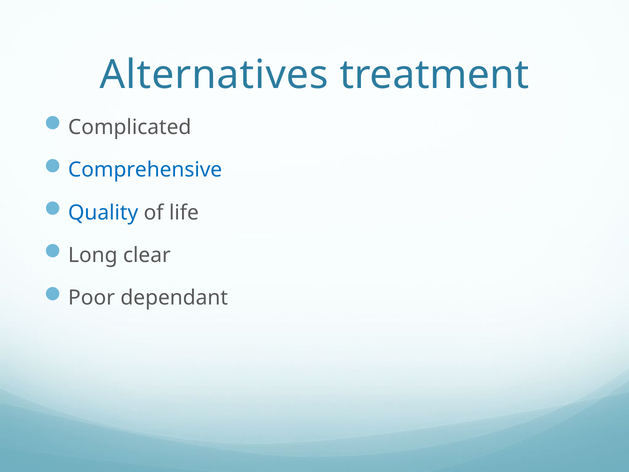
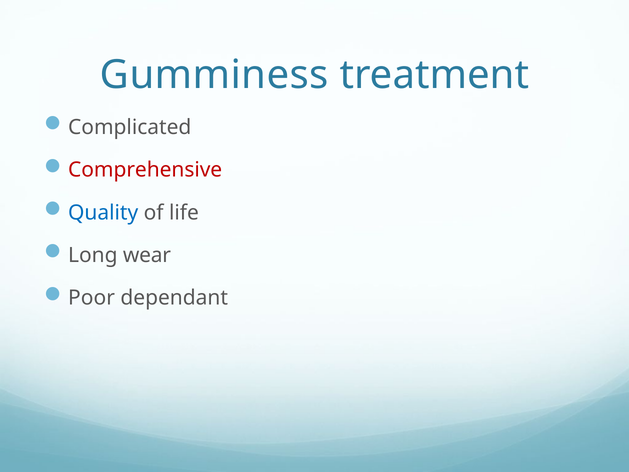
Alternatives: Alternatives -> Gumminess (214, 75)
Comprehensive colour: blue -> red (145, 170)
clear: clear -> wear (147, 255)
